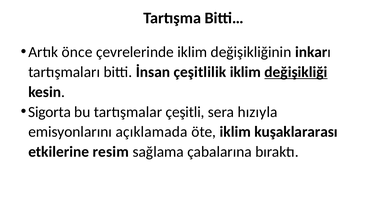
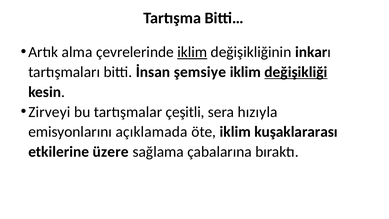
önce: önce -> alma (77, 52)
iklim underline: none -> present (192, 52)
çeşitlilik: çeşitlilik -> şemsiye (200, 72)
Sigorta: Sigorta -> Zirveyi (49, 112)
resim: resim -> üzere (111, 152)
